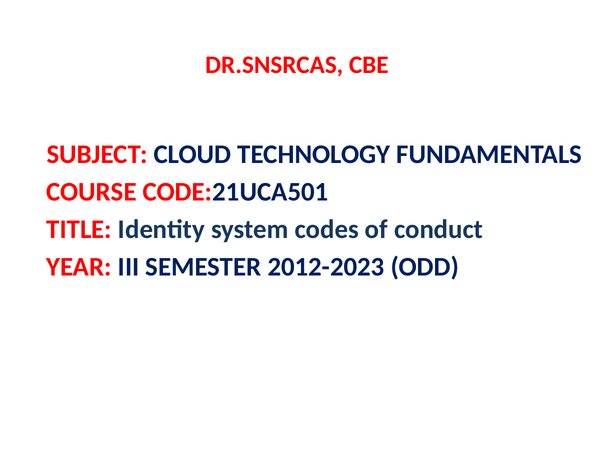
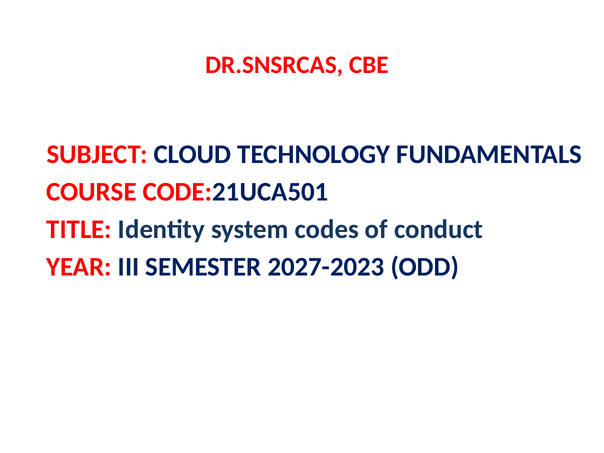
2012-2023: 2012-2023 -> 2027-2023 (326, 267)
